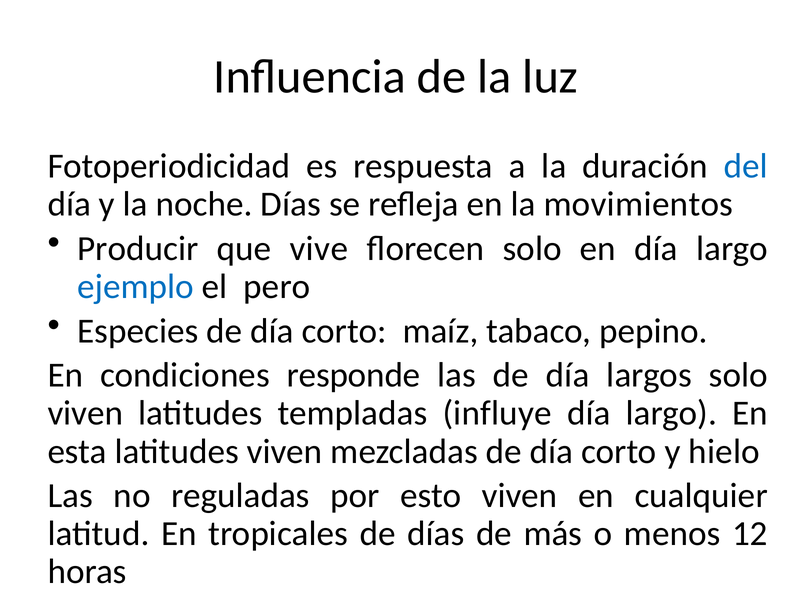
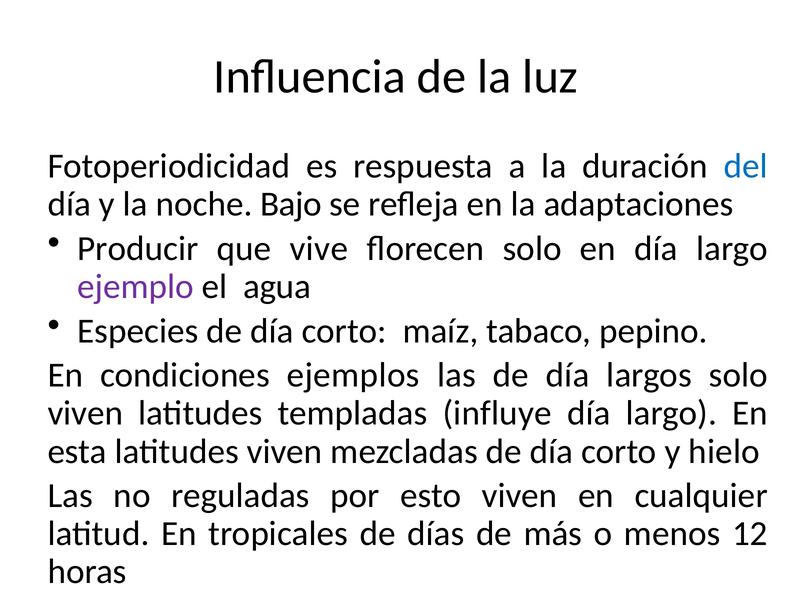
noche Días: Días -> Bajo (291, 204)
movimientos: movimientos -> adaptaciones (639, 204)
ejemplo colour: blue -> purple (136, 287)
pero: pero -> agua (277, 287)
responde: responde -> ejemplos (353, 375)
